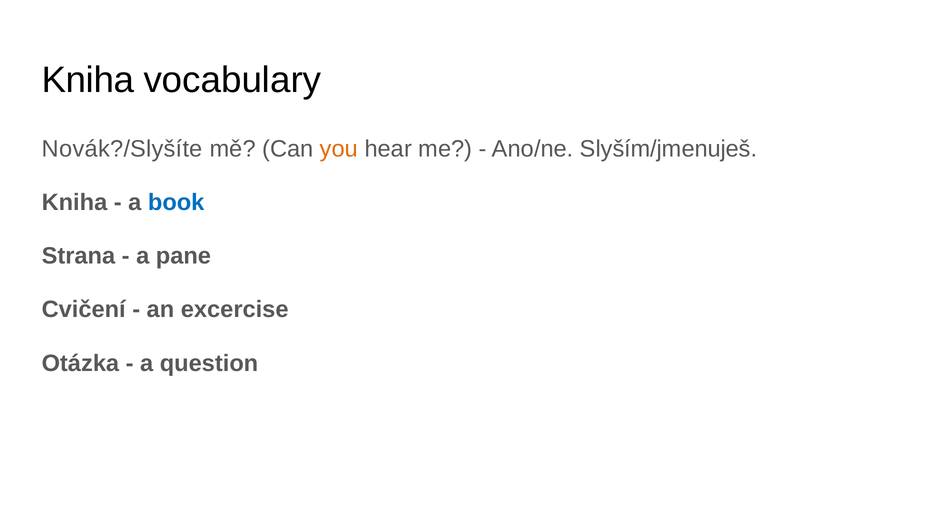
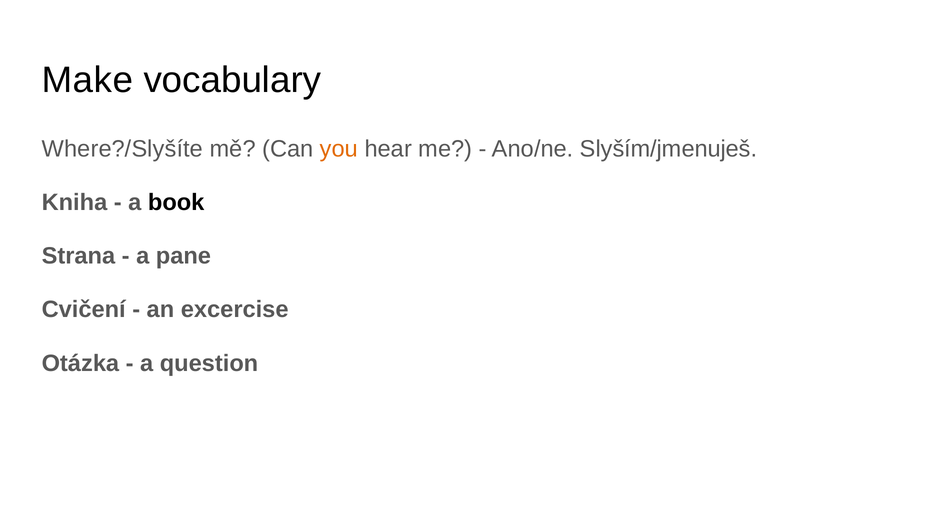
Kniha: Kniha -> Make (87, 80)
Novák?/Slyšíte: Novák?/Slyšíte -> Where?/Slyšíte (122, 149)
book colour: blue -> black (176, 202)
